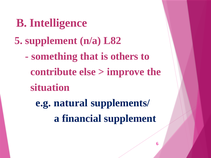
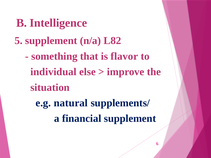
others: others -> flavor (124, 56)
contribute: contribute -> individual (53, 72)
